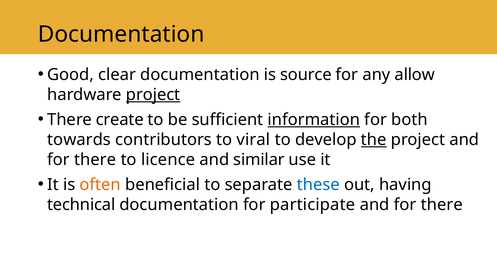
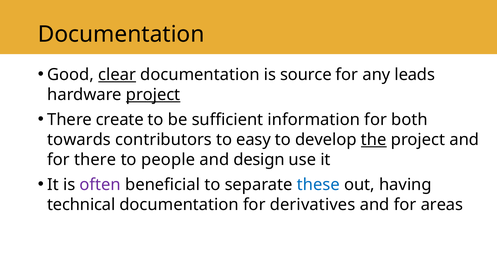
clear underline: none -> present (117, 75)
allow: allow -> leads (415, 75)
information underline: present -> none (314, 120)
viral: viral -> easy (254, 139)
licence: licence -> people (168, 159)
similar: similar -> design (259, 159)
often colour: orange -> purple (100, 184)
participate: participate -> derivatives (313, 204)
there: there -> areas (442, 204)
